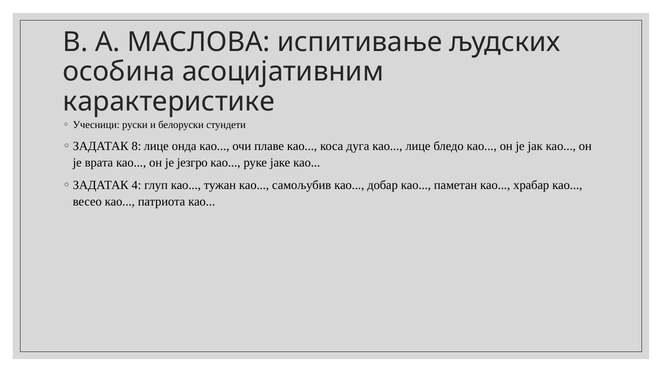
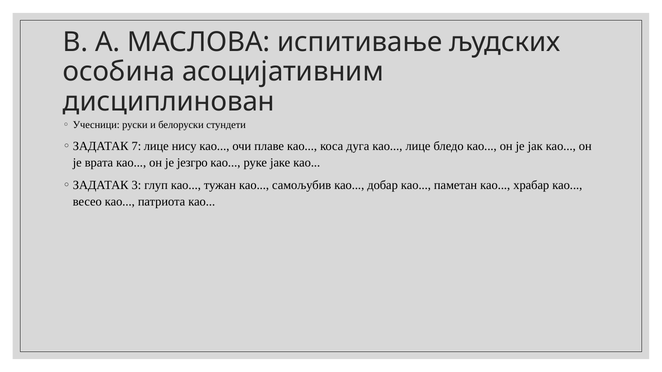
карактеристике: карактеристике -> дисциплинован (169, 102)
8: 8 -> 7 (136, 146)
онда: онда -> нису (184, 146)
4: 4 -> 3 (136, 185)
